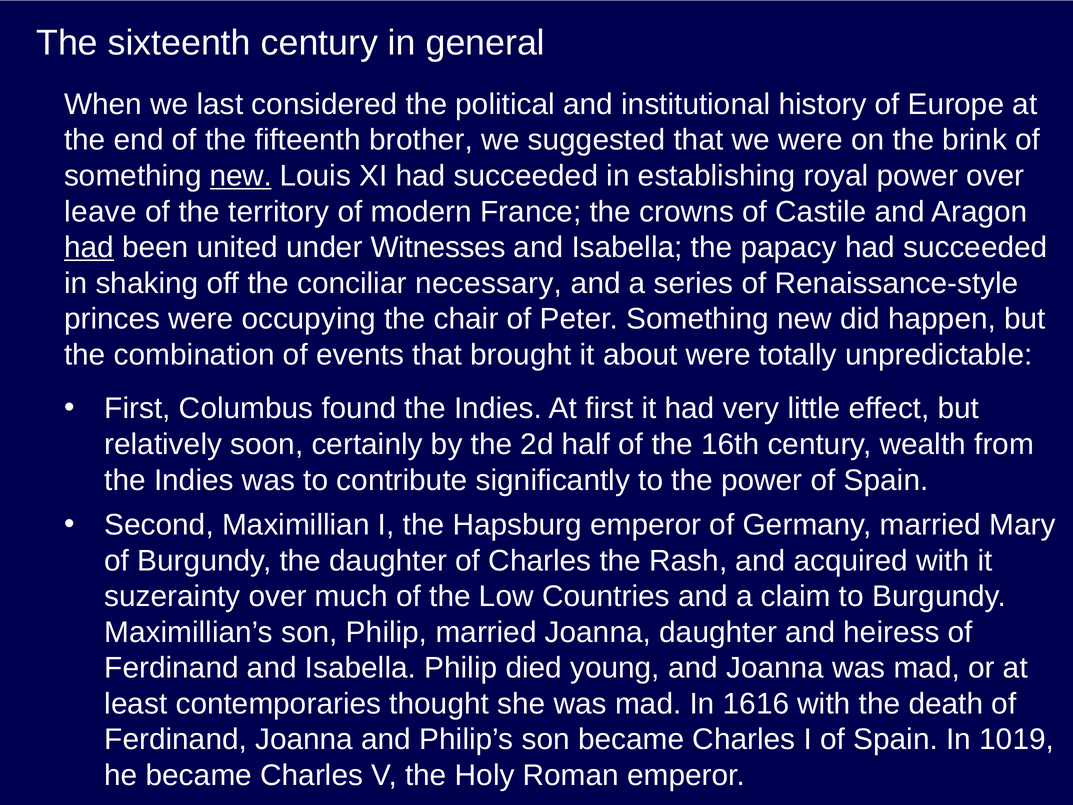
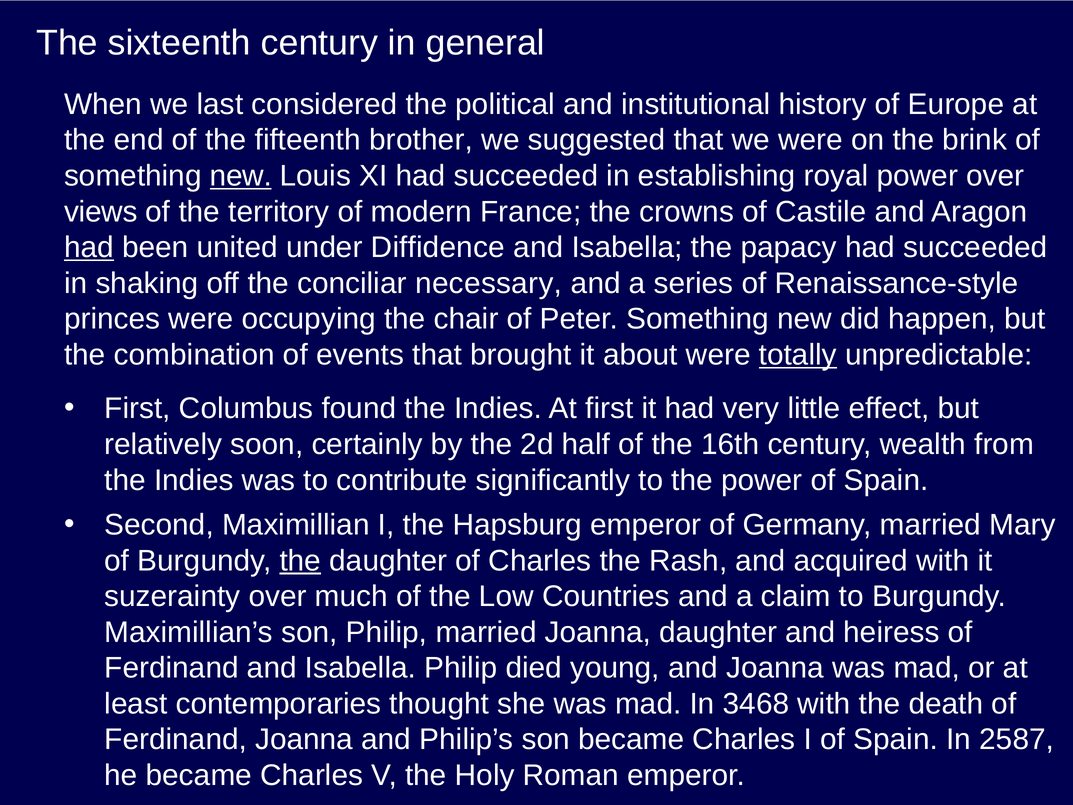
leave: leave -> views (101, 212)
Witnesses: Witnesses -> Diffidence (438, 247)
totally underline: none -> present (798, 355)
the underline: none -> present (300, 560)
1616: 1616 -> 3468 (756, 704)
1019: 1019 -> 2587 (1017, 739)
